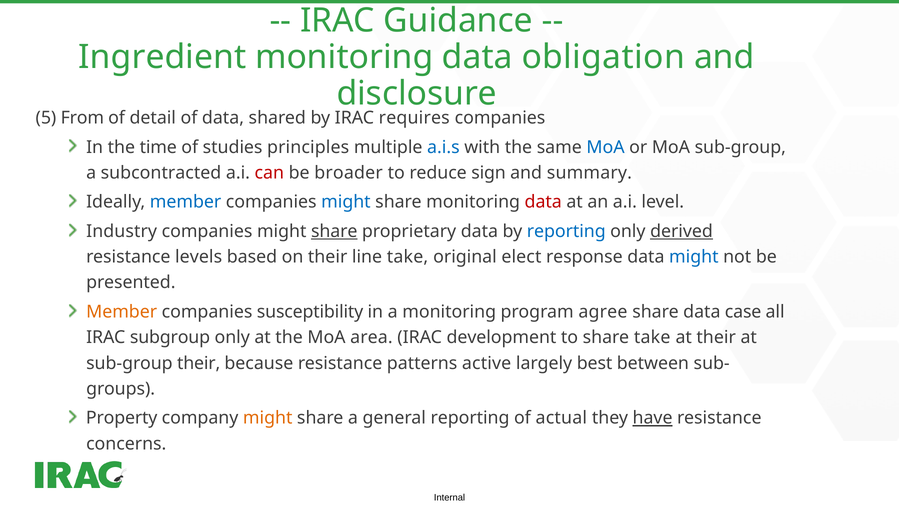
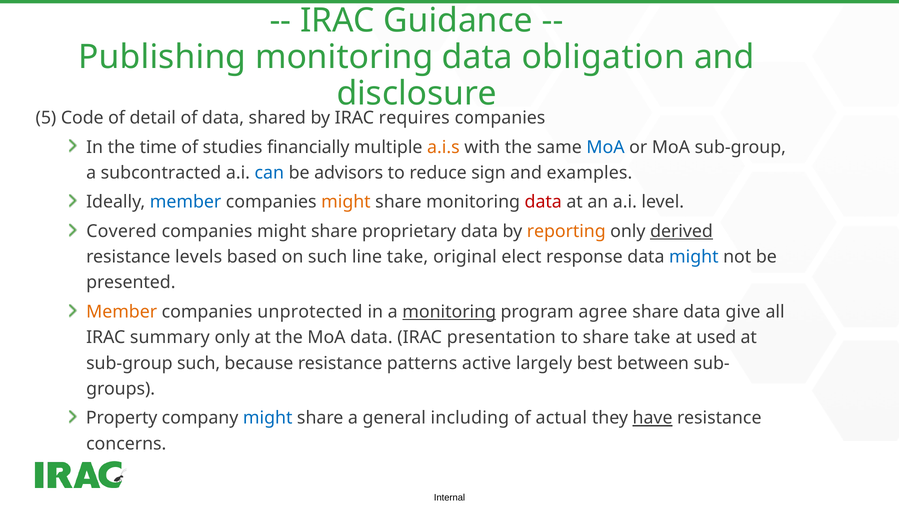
Ingredient: Ingredient -> Publishing (162, 57)
From: From -> Code (82, 118)
principles: principles -> financially (308, 147)
a.i.s colour: blue -> orange (443, 147)
can colour: red -> blue (269, 173)
broader: broader -> advisors (349, 173)
summary: summary -> examples (589, 173)
might colour: blue -> orange (346, 202)
Industry: Industry -> Covered (122, 231)
share underline: present -> none (334, 231)
reporting colour: blue -> orange (566, 231)
on their: their -> such (328, 257)
susceptibility: susceptibility -> unprotected (310, 312)
monitoring underline: none -> present (449, 312)
case: case -> give (743, 312)
subgroup: subgroup -> summary (170, 337)
MoA area: area -> data (371, 337)
development: development -> presentation (501, 337)
at their: their -> used (716, 337)
sub-group their: their -> such (199, 363)
might colour: orange -> blue (268, 418)
general reporting: reporting -> including (470, 418)
